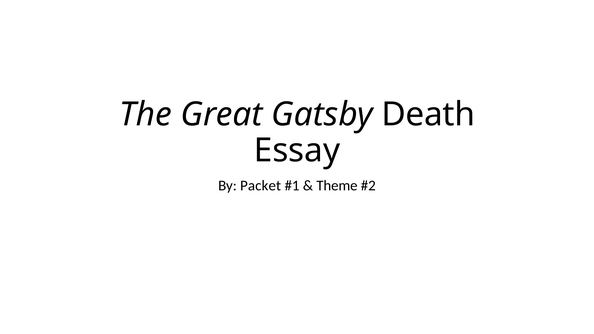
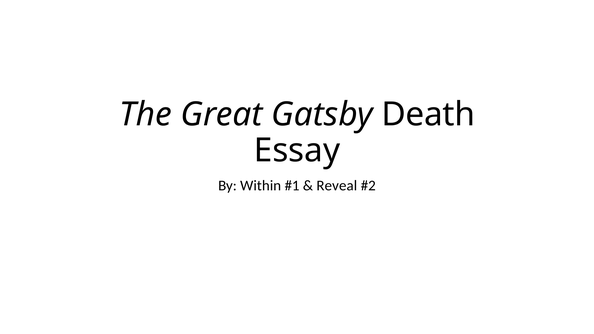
Packet: Packet -> Within (261, 186)
Theme: Theme -> Reveal (337, 186)
